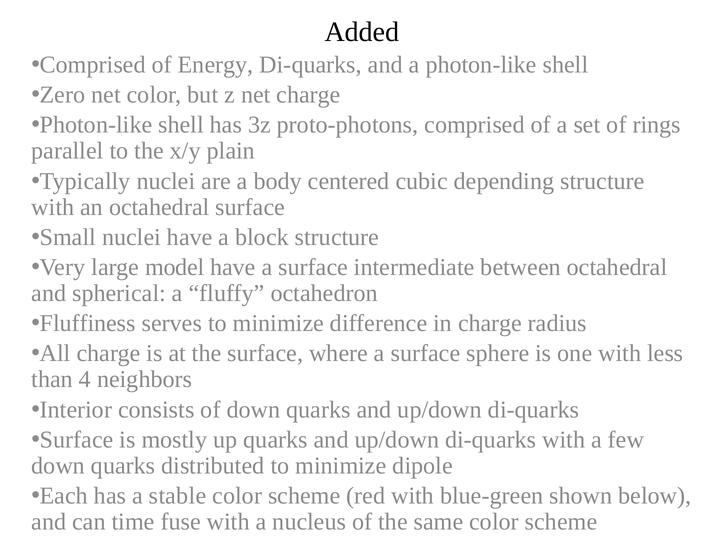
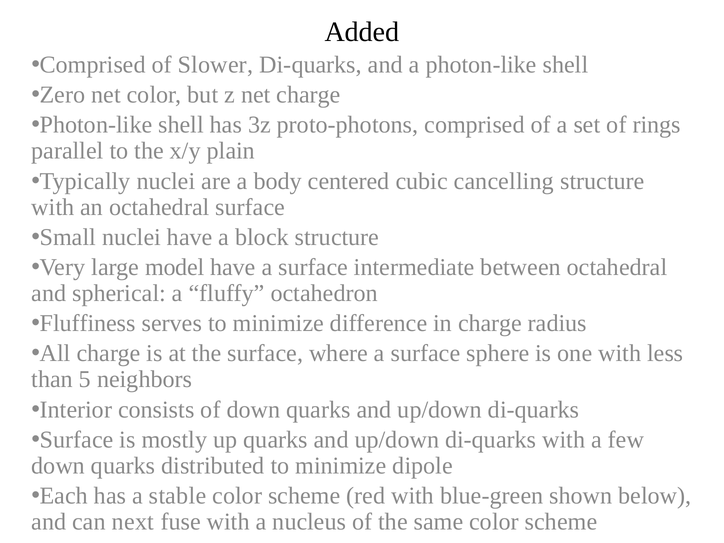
Energy: Energy -> Slower (215, 65)
depending: depending -> cancelling (504, 181)
4: 4 -> 5 (85, 379)
time: time -> next (133, 522)
